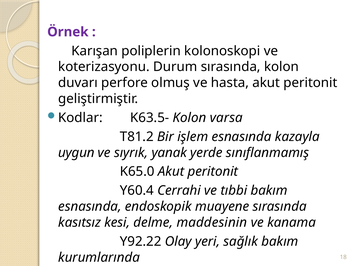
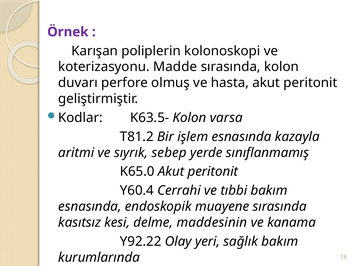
Durum: Durum -> Madde (175, 67)
uygun: uygun -> aritmi (76, 153)
yanak: yanak -> sebep (169, 153)
